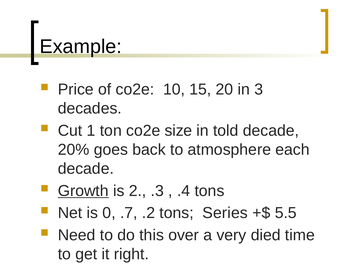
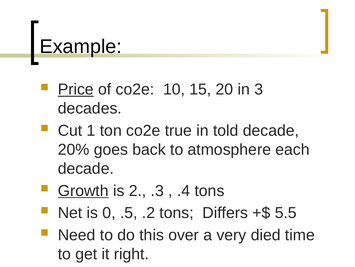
Price underline: none -> present (76, 89)
size: size -> true (178, 130)
.7: .7 -> .5 (129, 212)
Series: Series -> Differs (225, 212)
